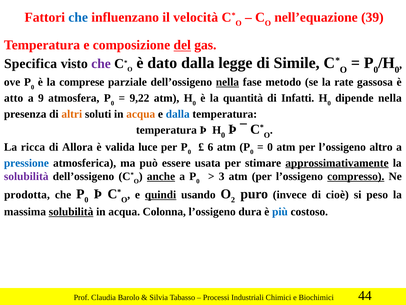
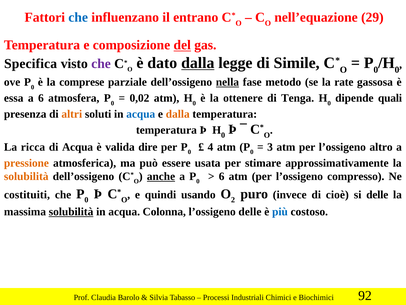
velocità: velocità -> entrano (196, 17)
39: 39 -> 29 (372, 17)
dalla underline: none -> present (198, 63)
atto: atto -> essa (14, 98)
a 9: 9 -> 6 (41, 98)
9,22: 9,22 -> 0,02 (139, 98)
quantità: quantità -> ottenere (243, 98)
Infatti: Infatti -> Tenga (298, 98)
dipende nella: nella -> quali (390, 98)
acqua colour: orange -> blue (141, 114)
dalla colour: blue -> orange (178, 114)
di Allora: Allora -> Acqua (78, 147)
luce: luce -> dire (148, 147)
6: 6 -> 4 (210, 147)
0: 0 -> 3 (270, 147)
pressione colour: blue -> orange (26, 163)
approssimativamente underline: present -> none (337, 163)
solubilità colour: purple -> orange (26, 176)
3: 3 -> 6 (222, 176)
compresso underline: present -> none (356, 176)
prodotta: prodotta -> costituiti (27, 194)
quindi underline: present -> none (161, 194)
si peso: peso -> delle (377, 194)
l’ossigeno dura: dura -> delle (250, 211)
44: 44 -> 92 (365, 295)
